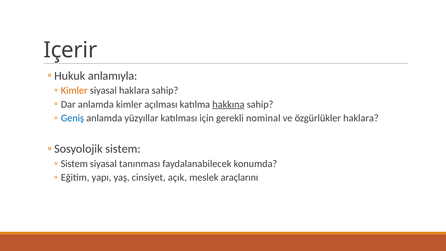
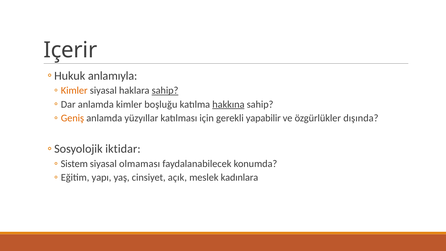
sahip underline: none -> present (165, 91)
açılması: açılması -> boşluğu (161, 104)
Geniş colour: blue -> orange (72, 118)
nominal: nominal -> yapabilir (263, 118)
özgürlükler haklara: haklara -> dışında (361, 118)
sistem: sistem -> iktidar (123, 149)
tanınması: tanınması -> olmaması (140, 164)
araçlarını: araçlarını -> kadınlara (239, 177)
